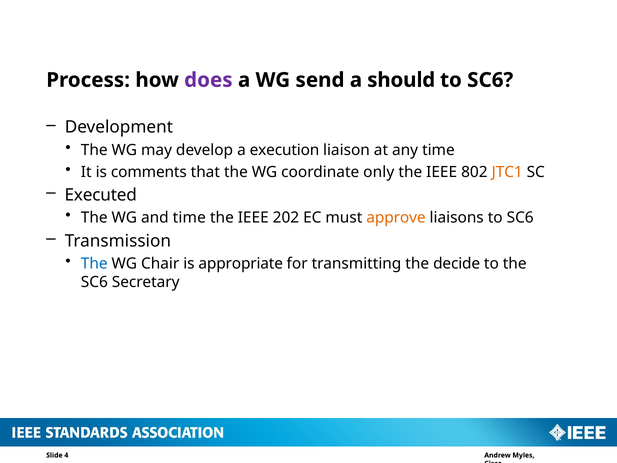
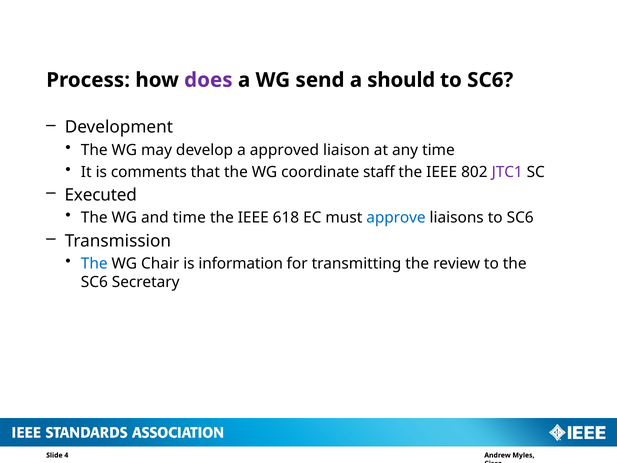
execution: execution -> approved (284, 150)
only: only -> staff (379, 172)
JTC1 colour: orange -> purple (507, 172)
202: 202 -> 618 (286, 218)
approve colour: orange -> blue (396, 218)
appropriate: appropriate -> information (241, 264)
decide: decide -> review (457, 264)
